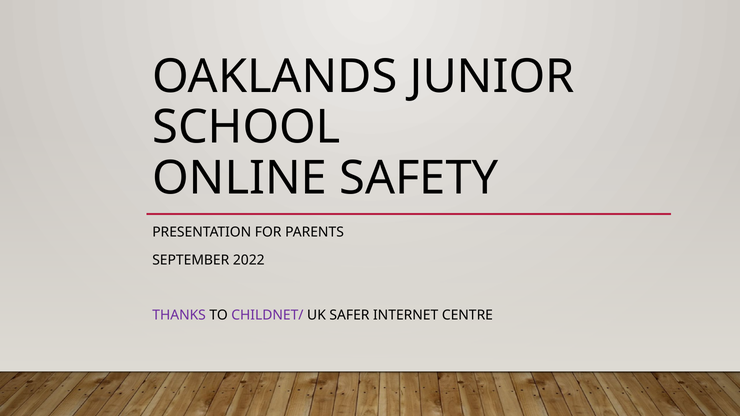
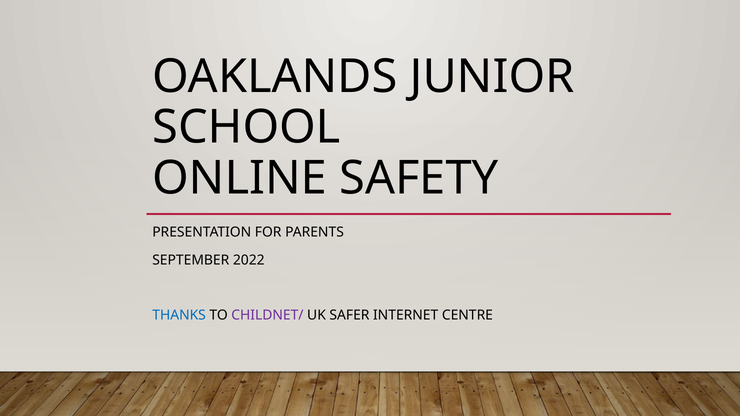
THANKS colour: purple -> blue (179, 316)
